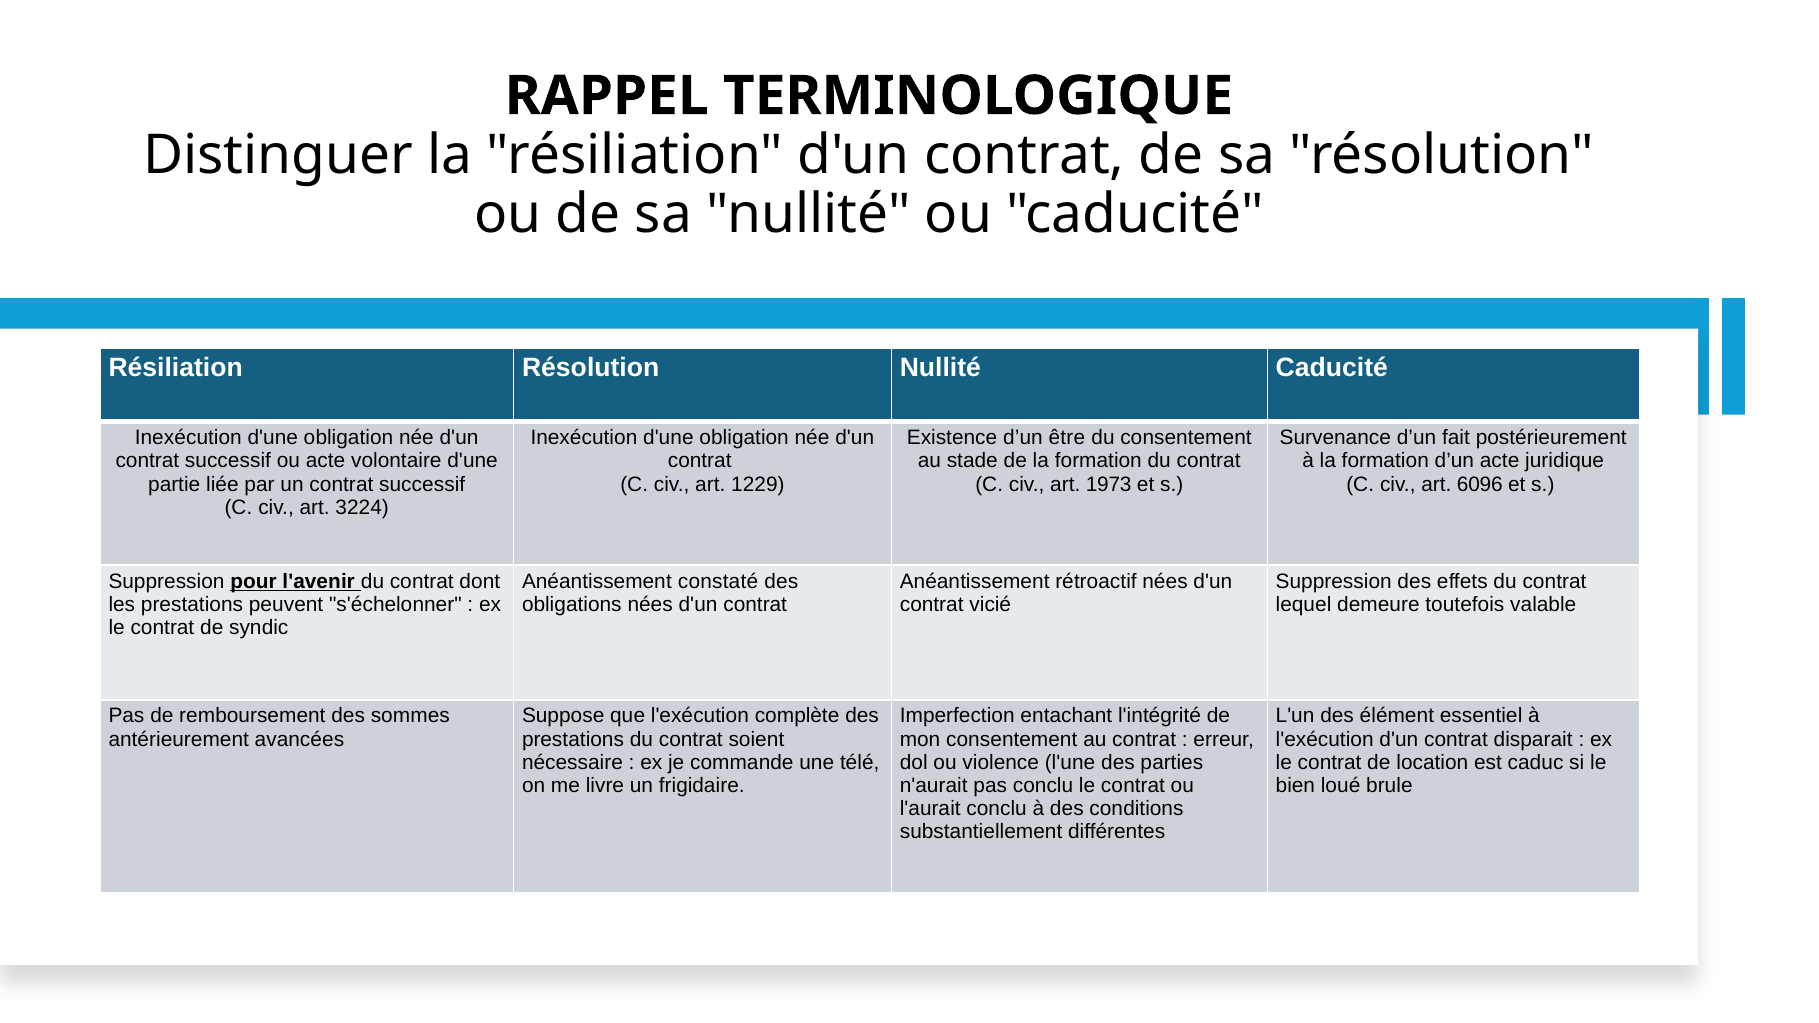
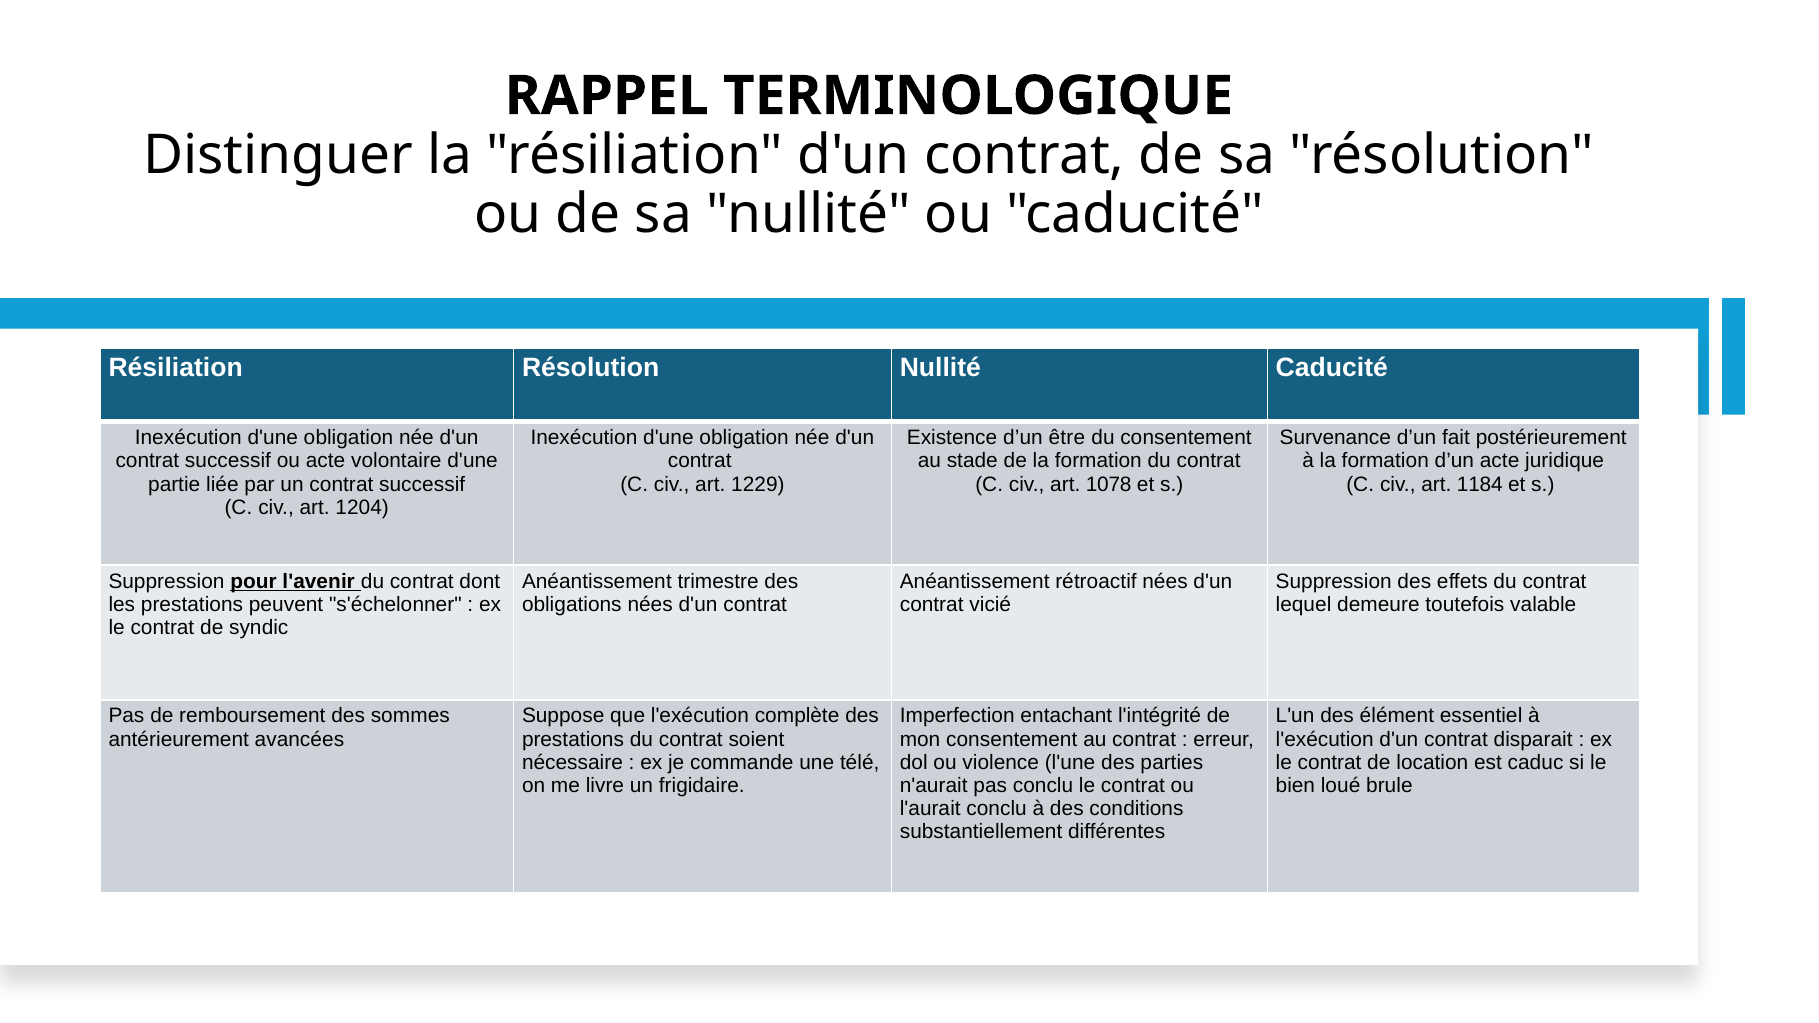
1973: 1973 -> 1078 (1109, 484)
6096: 6096 -> 1184 (1480, 484)
3224: 3224 -> 1204 (362, 508)
constaté: constaté -> trimestre (718, 581)
